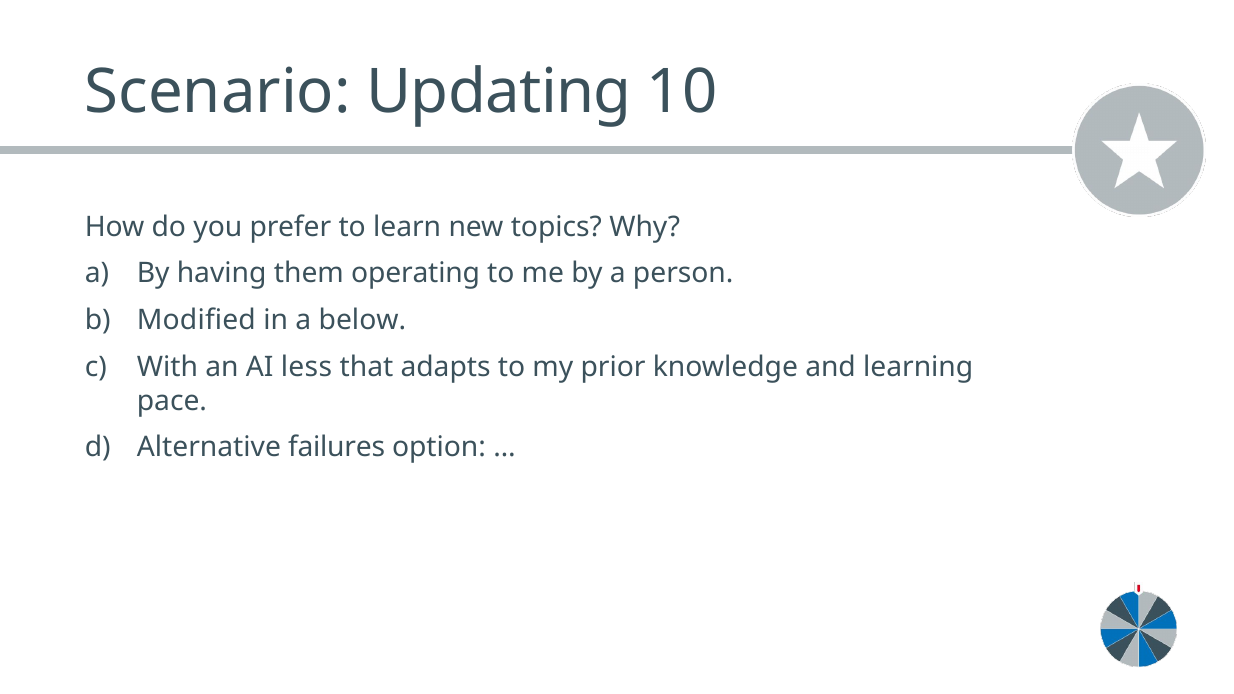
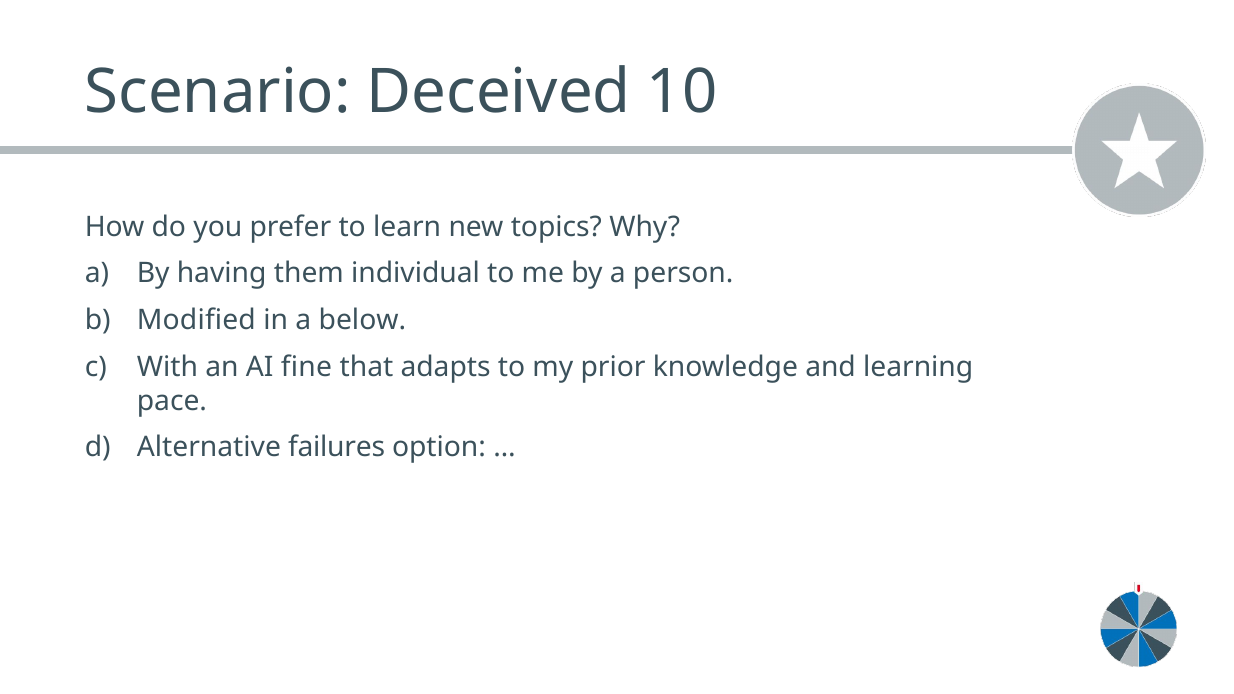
Updating: Updating -> Deceived (499, 92)
operating: operating -> individual (416, 273)
less: less -> fine (306, 367)
